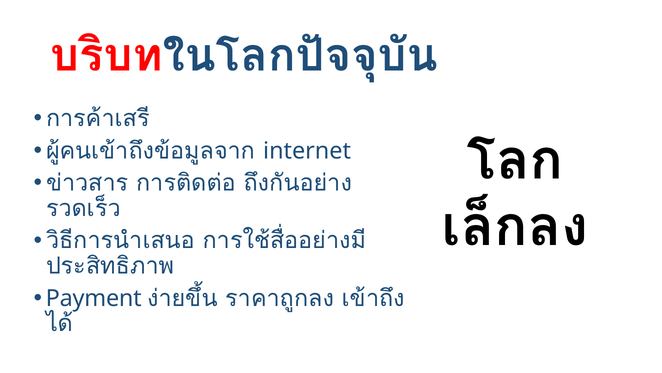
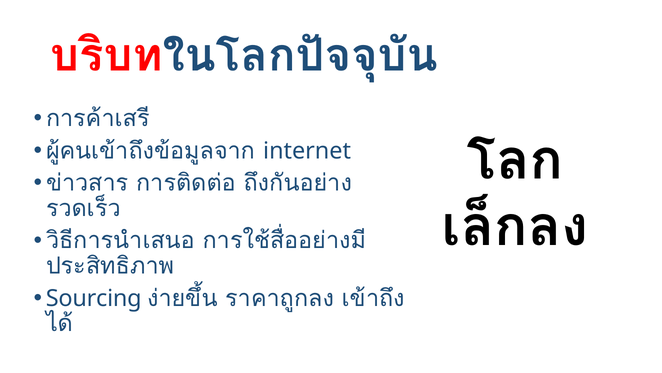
Payment: Payment -> Sourcing (94, 298)
